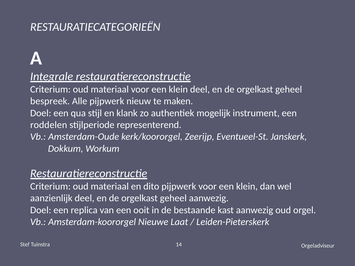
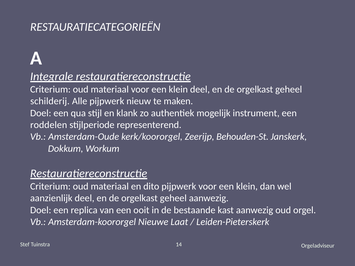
bespreek: bespreek -> schilderij (50, 101)
Eventueel-St: Eventueel-St -> Behouden-St (242, 137)
